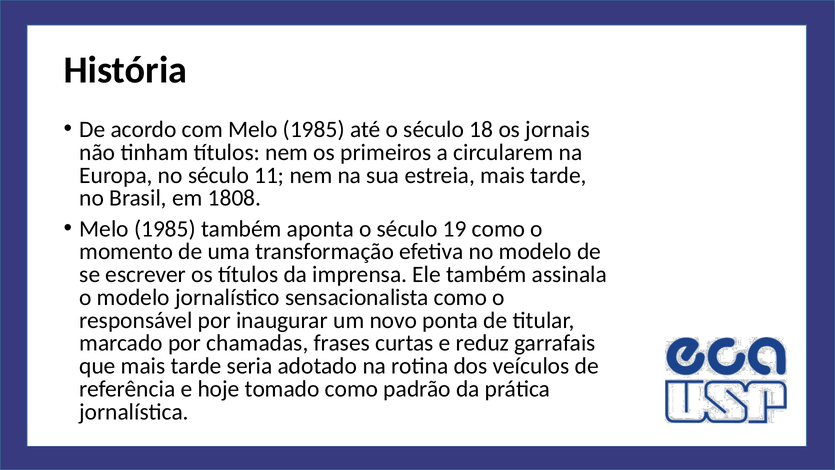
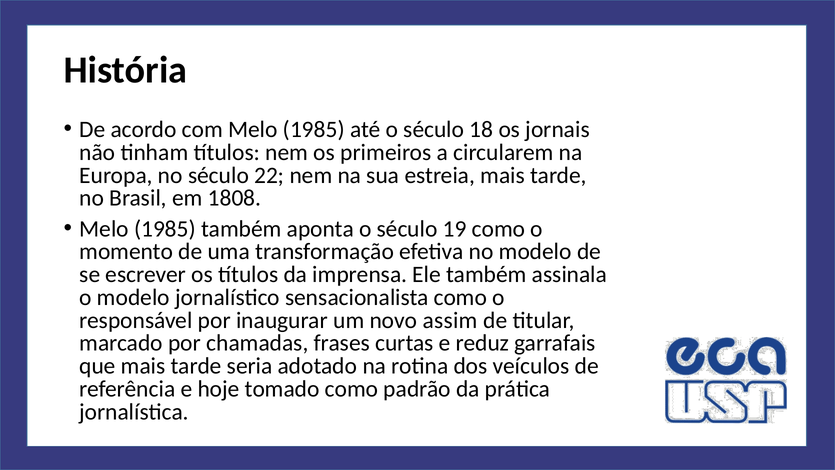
11: 11 -> 22 (269, 175)
ponta: ponta -> assim (450, 320)
